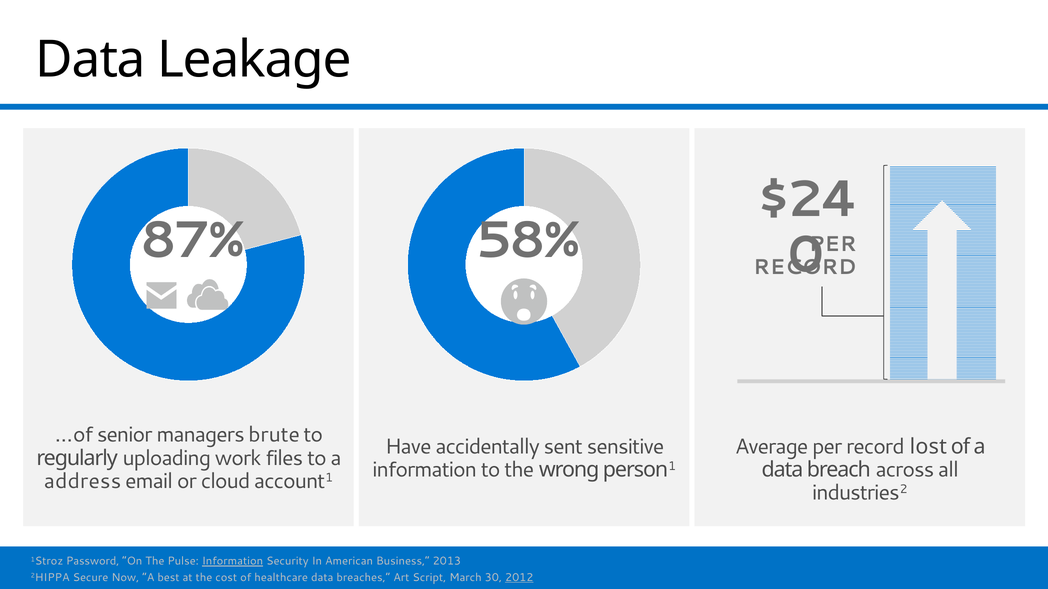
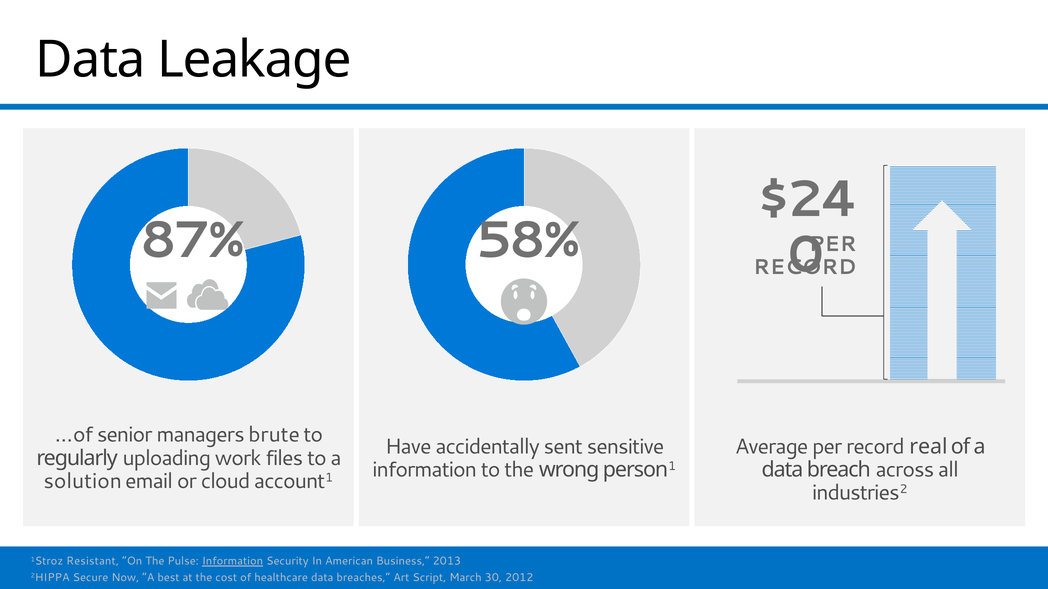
lost: lost -> real (928, 447)
address: address -> solution (83, 481)
Password: Password -> Resistant (93, 562)
2012 underline: present -> none (519, 578)
